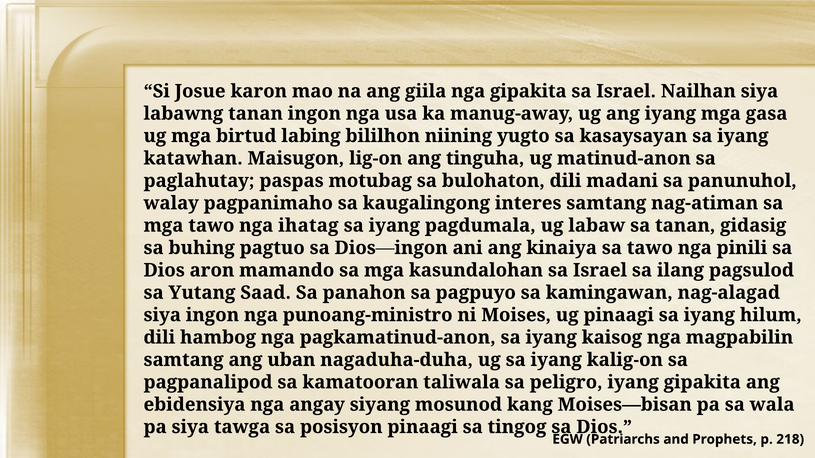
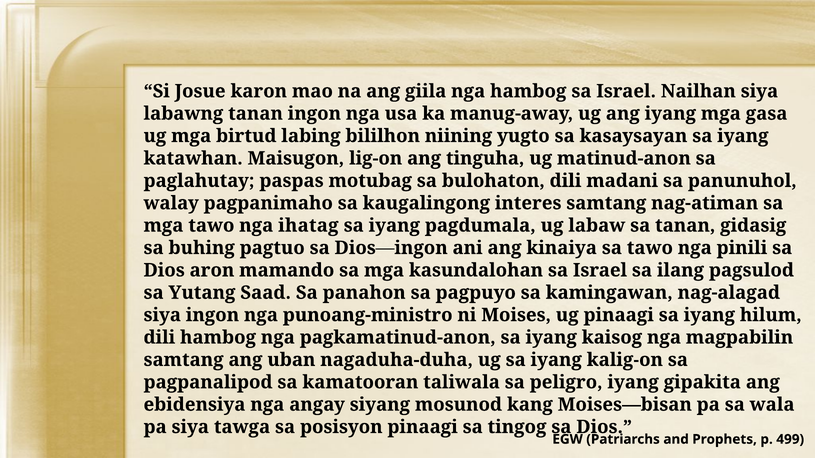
nga gipakita: gipakita -> hambog (528, 91)
218: 218 -> 499 (790, 440)
